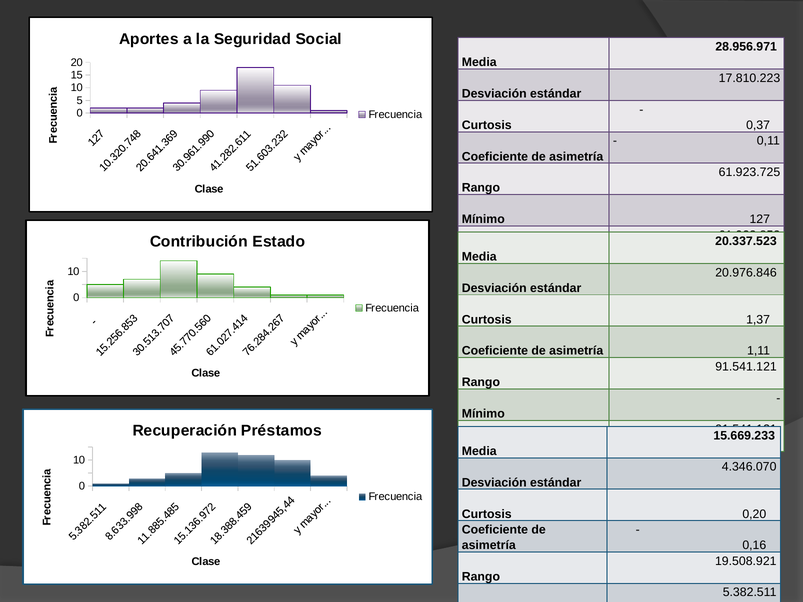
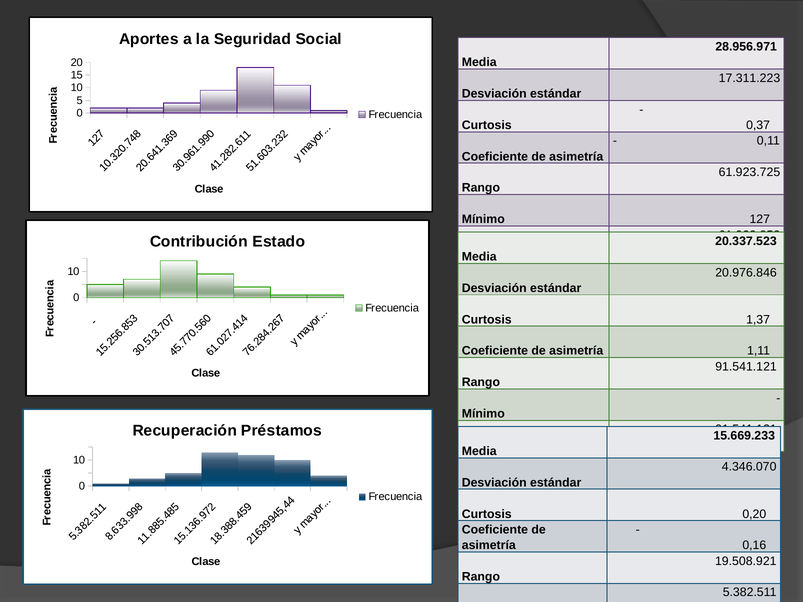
17.810.223: 17.810.223 -> 17.311.223 (749, 78)
